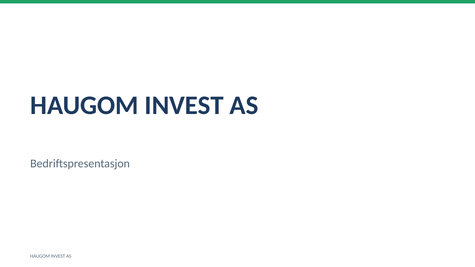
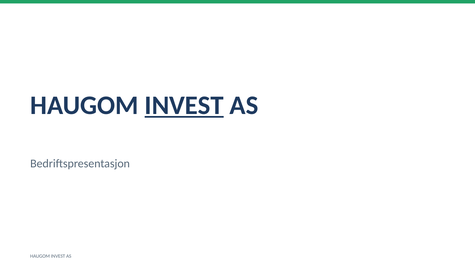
INVEST underline: none -> present (184, 105)
